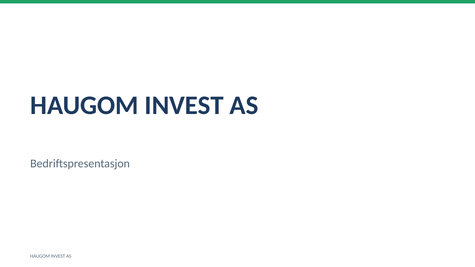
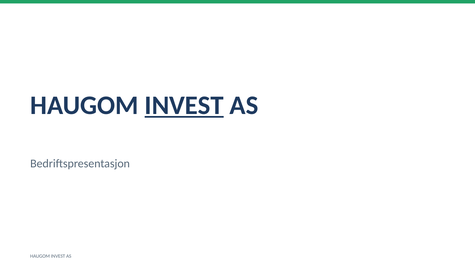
INVEST underline: none -> present (184, 105)
